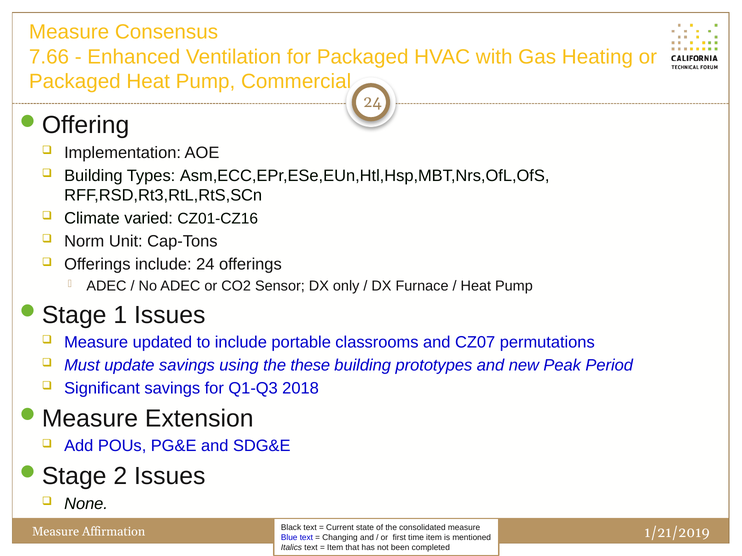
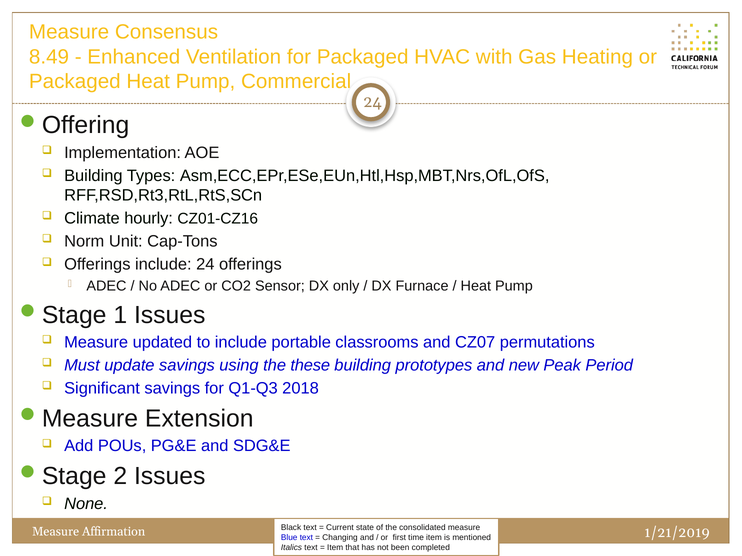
7.66: 7.66 -> 8.49 (49, 57)
varied: varied -> hourly (149, 219)
